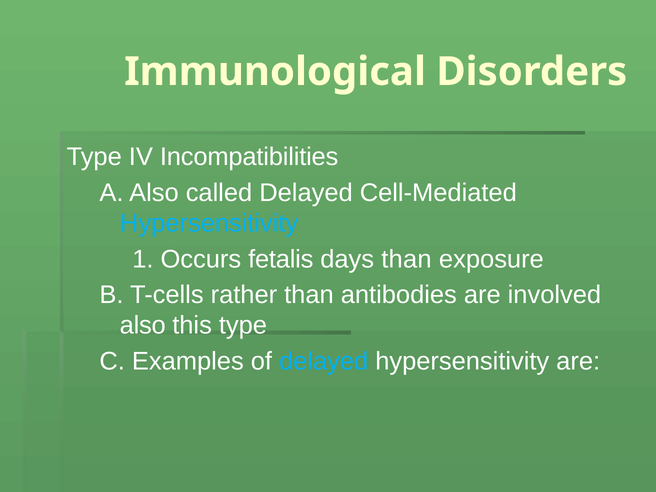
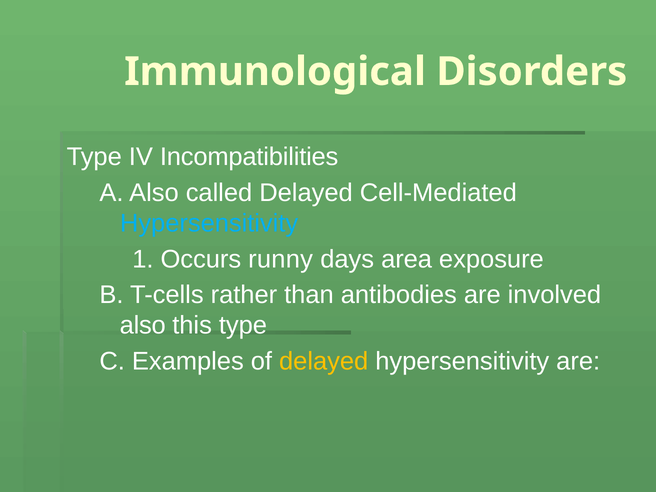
fetalis: fetalis -> runny (281, 259)
days than: than -> area (407, 259)
delayed colour: light blue -> yellow (324, 361)
